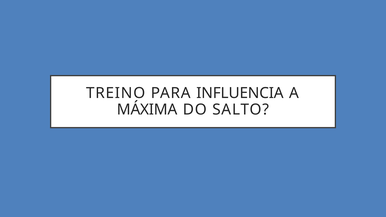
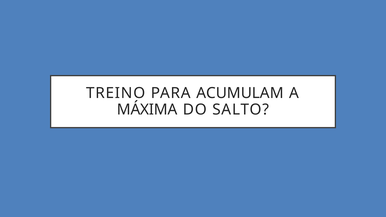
INFLUENCIA: INFLUENCIA -> ACUMULAM (240, 93)
